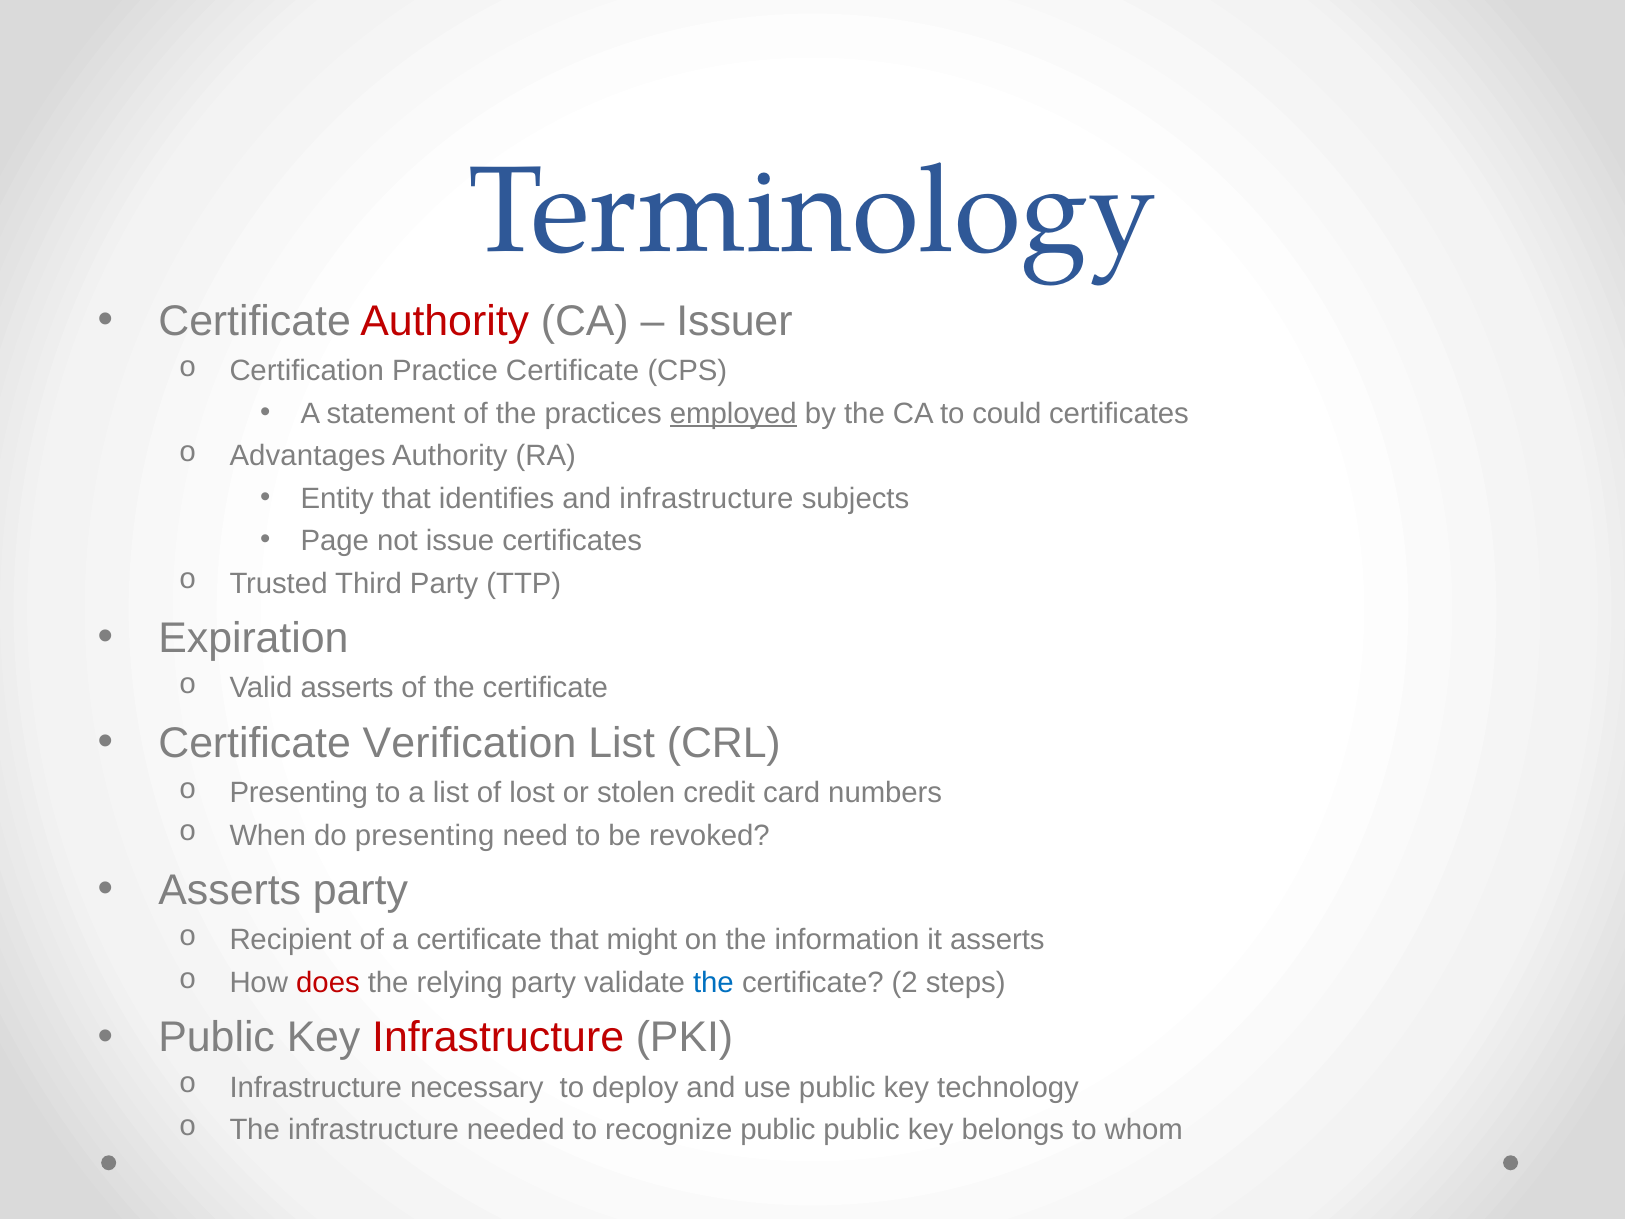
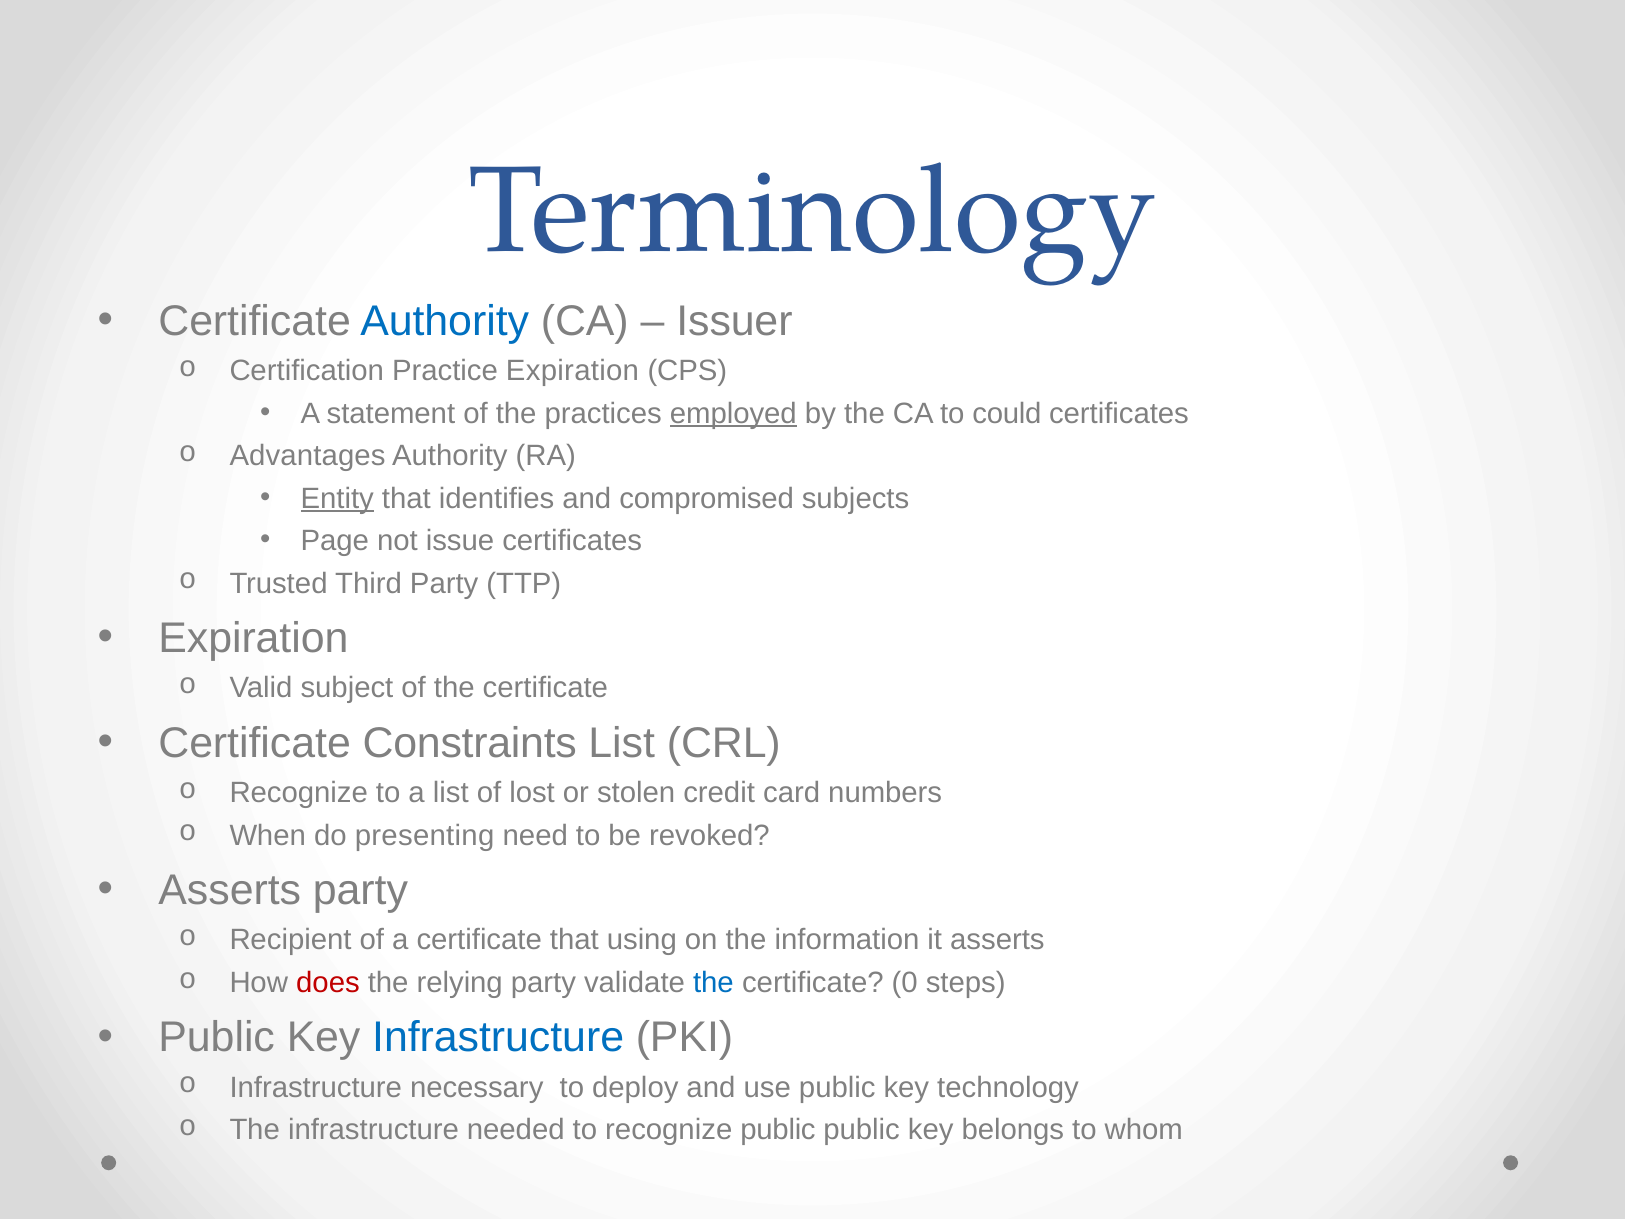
Authority colour: red -> blue (445, 321)
Practice Certificate: Certificate -> Expiration (573, 371)
Entity underline: none -> present (337, 498)
and infrastructure: infrastructure -> compromised (707, 498)
Valid asserts: asserts -> subject (347, 688)
Verification: Verification -> Constraints (470, 743)
Presenting: Presenting -> Recognize (299, 793)
might: might -> using (642, 940)
2: 2 -> 0 (905, 982)
Infrastructure colour: red -> blue (498, 1037)
